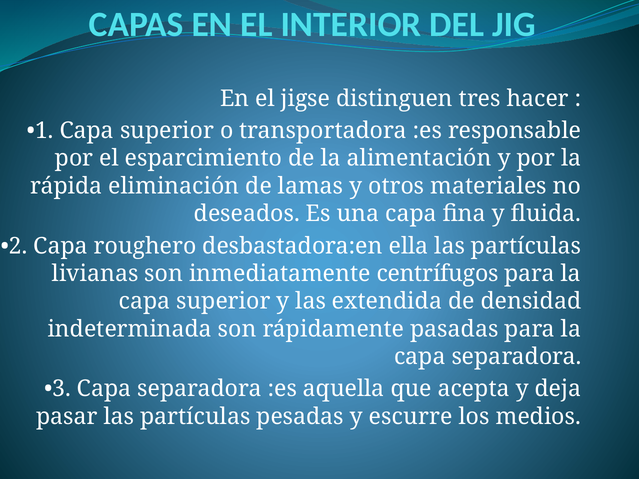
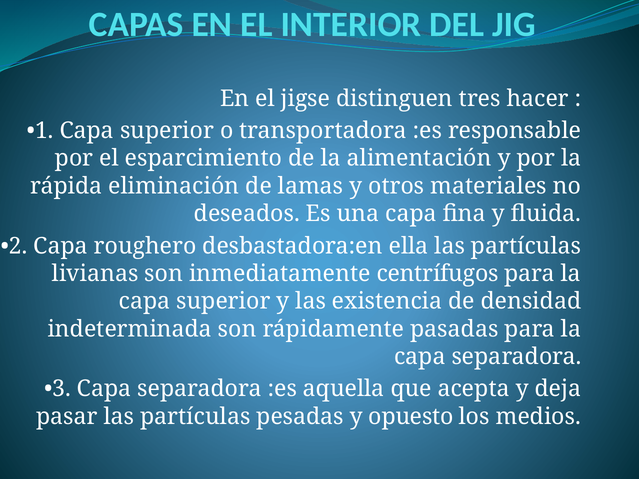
extendida: extendida -> existencia (387, 301)
escurre: escurre -> opuesto (411, 417)
